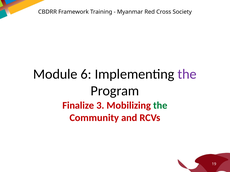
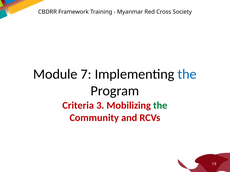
6: 6 -> 7 (86, 74)
the colour: purple -> blue (187, 74)
Finalize: Finalize -> Criteria (78, 106)
